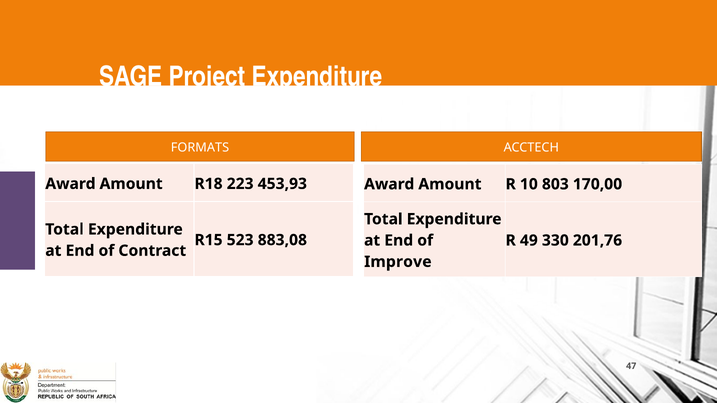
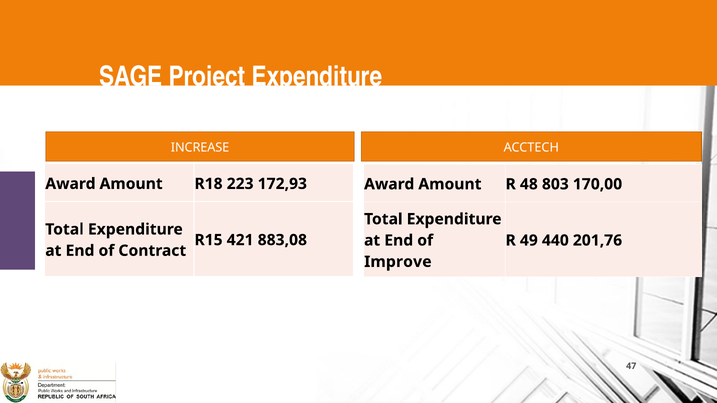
FORMATS: FORMATS -> INCREASE (200, 148)
453,93: 453,93 -> 172,93 (282, 184)
10: 10 -> 48 (529, 184)
523: 523 -> 421 (240, 240)
330: 330 -> 440 (555, 241)
